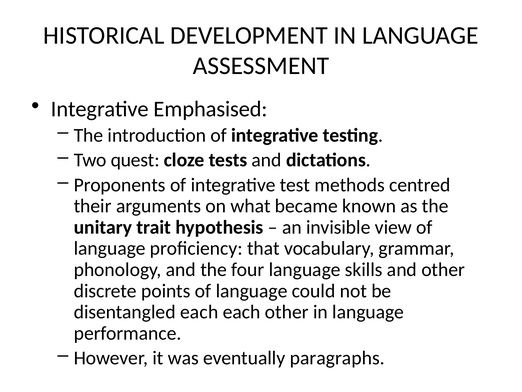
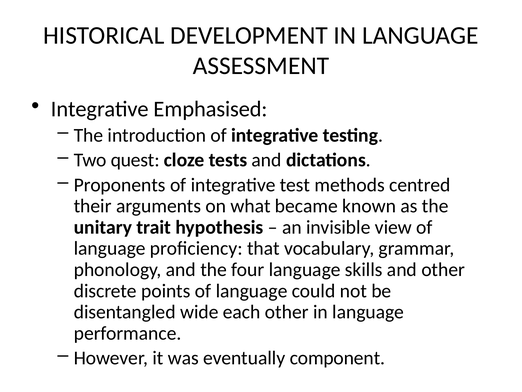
disentangled each: each -> wide (199, 312)
paragraphs: paragraphs -> component (337, 358)
